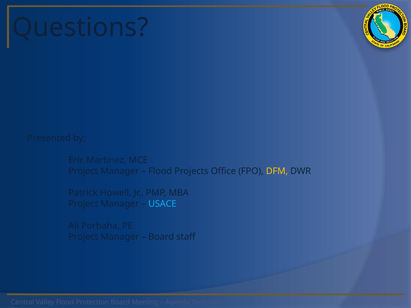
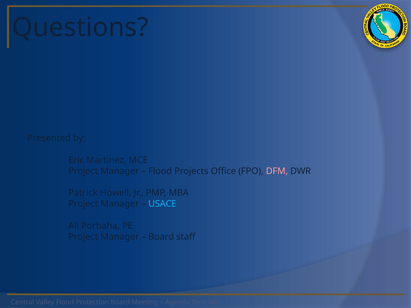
DFM colour: yellow -> pink (277, 171)
